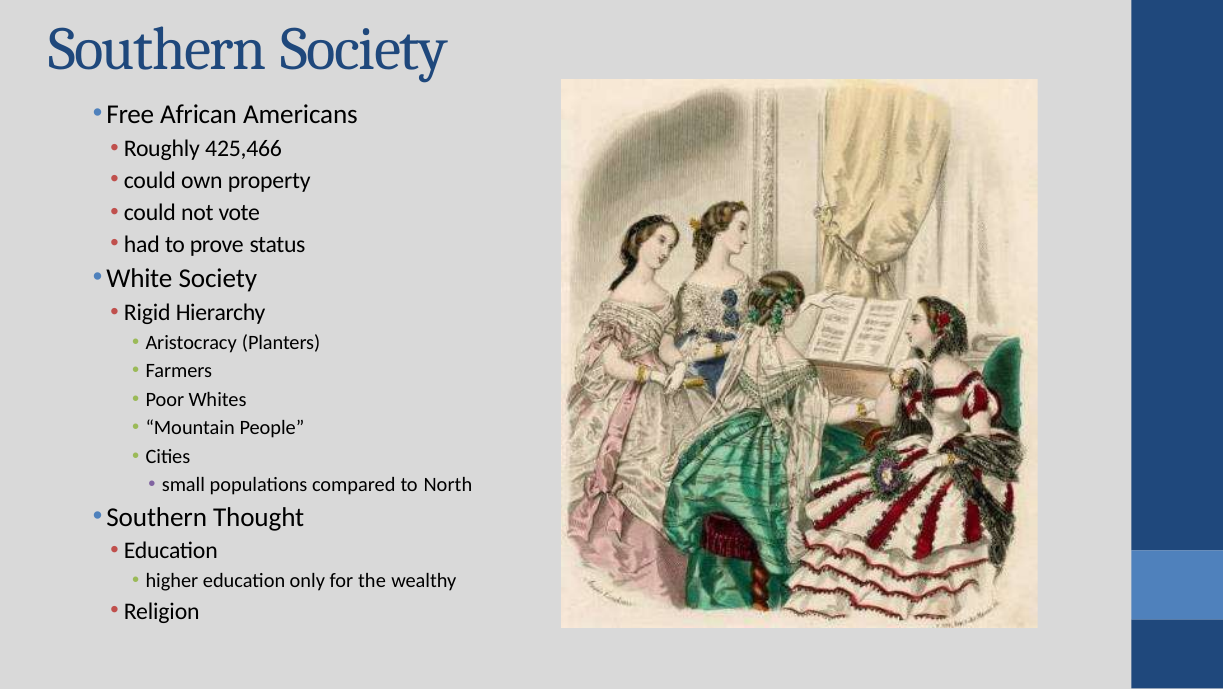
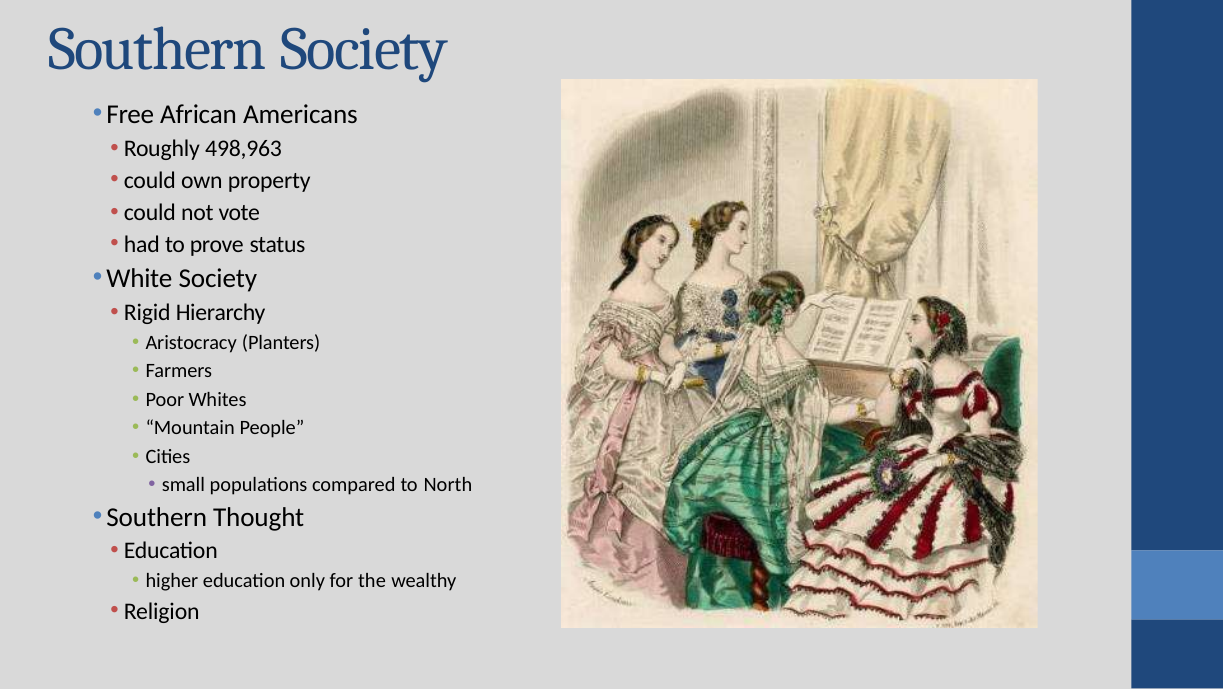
425,466: 425,466 -> 498,963 (244, 148)
